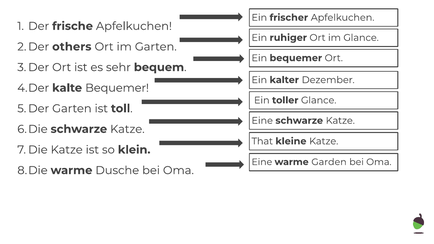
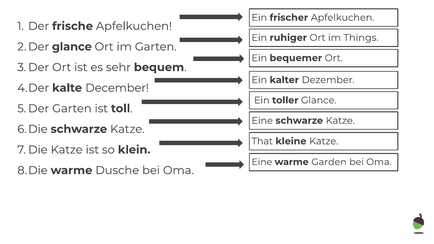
im Glance: Glance -> Things (361, 38)
others: others -> glance (72, 47)
kalte Bequemer: Bequemer -> December (117, 88)
